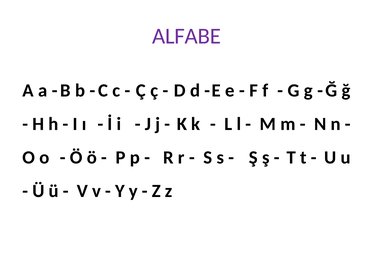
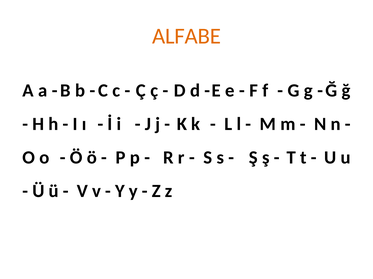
ALFABE colour: purple -> orange (187, 36)
